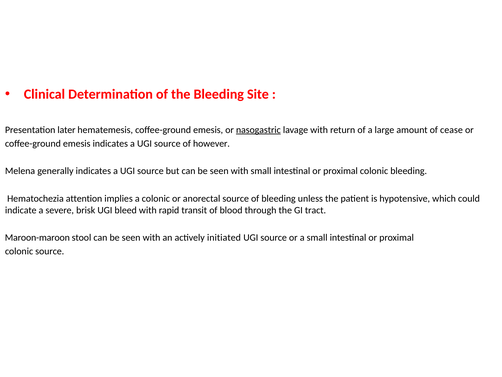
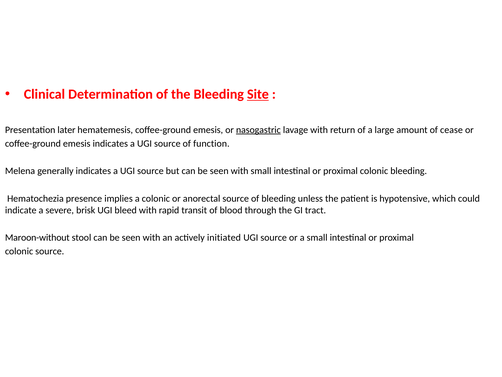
Site underline: none -> present (258, 94)
however: however -> function (211, 143)
attention: attention -> presence (84, 198)
Maroon-maroon: Maroon-maroon -> Maroon-without (37, 237)
